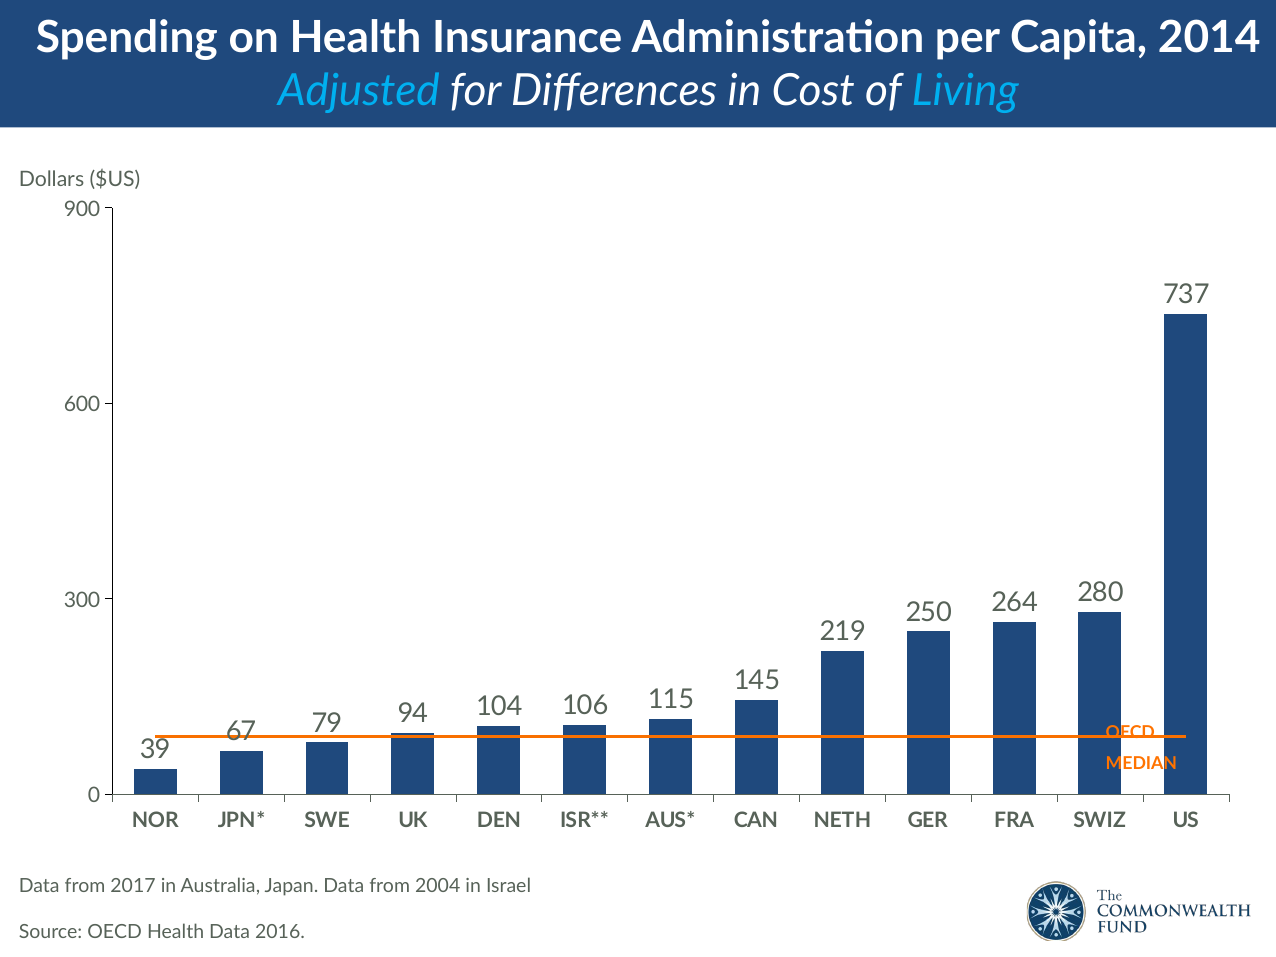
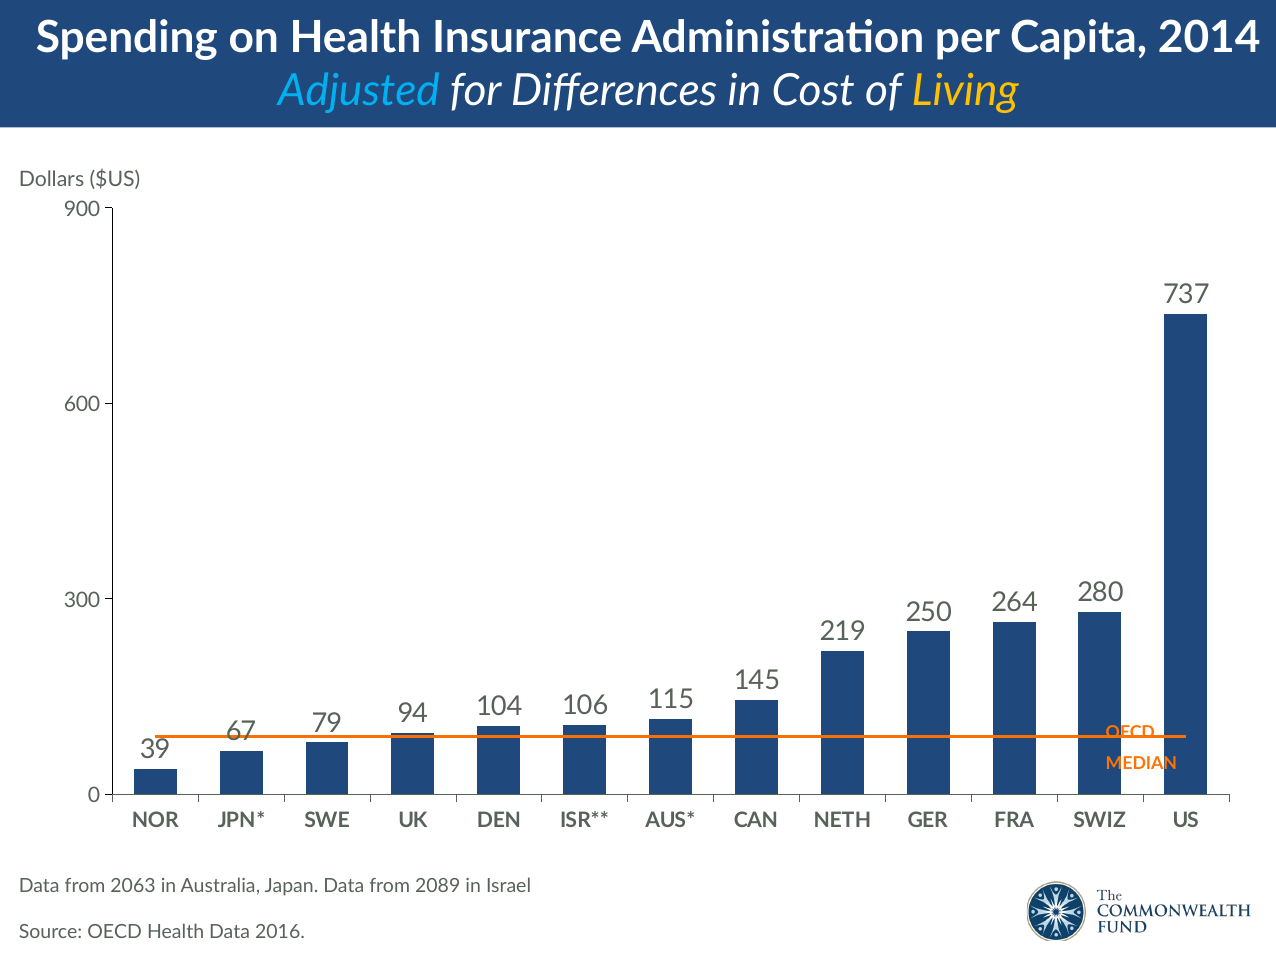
Living colour: light blue -> yellow (965, 91)
2017: 2017 -> 2063 (133, 886)
2004: 2004 -> 2089 (438, 886)
